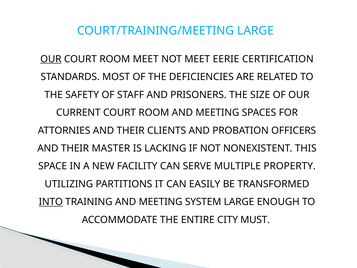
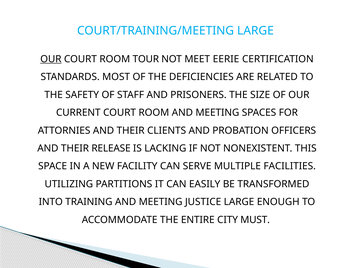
ROOM MEET: MEET -> TOUR (146, 59)
MASTER: MASTER -> RELEASE (111, 148)
PROPERTY: PROPERTY -> FACILITIES (290, 166)
INTO underline: present -> none (51, 202)
SYSTEM: SYSTEM -> JUSTICE (203, 202)
